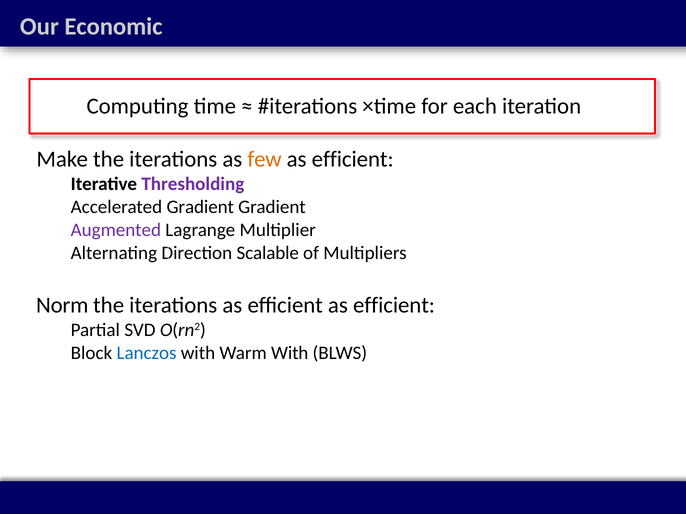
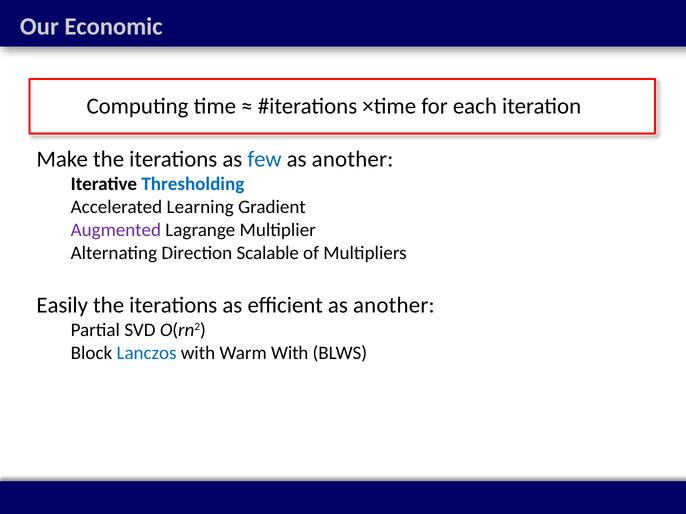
few colour: orange -> blue (265, 159)
efficient: efficient -> another (353, 159)
Thresholding colour: purple -> blue (193, 184)
Accelerated Gradient: Gradient -> Learning (200, 207)
Norm: Norm -> Easily (62, 305)
efficient as efficient: efficient -> another (394, 305)
